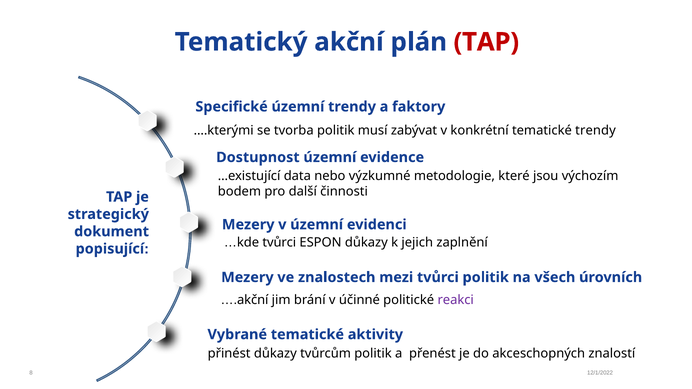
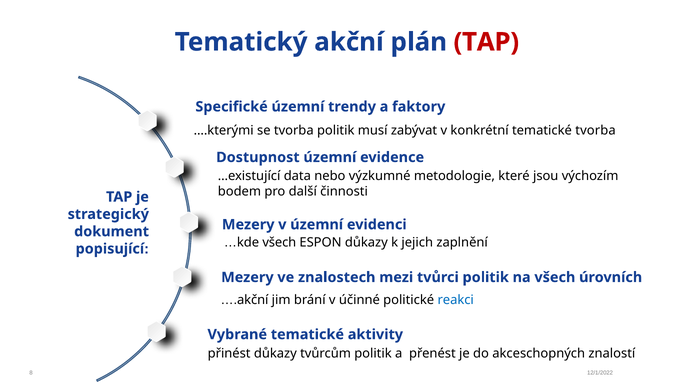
tematické trendy: trendy -> tvorba (596, 131)
tvůrci: tvůrci -> všech (279, 243)
reakci colour: purple -> blue (456, 300)
